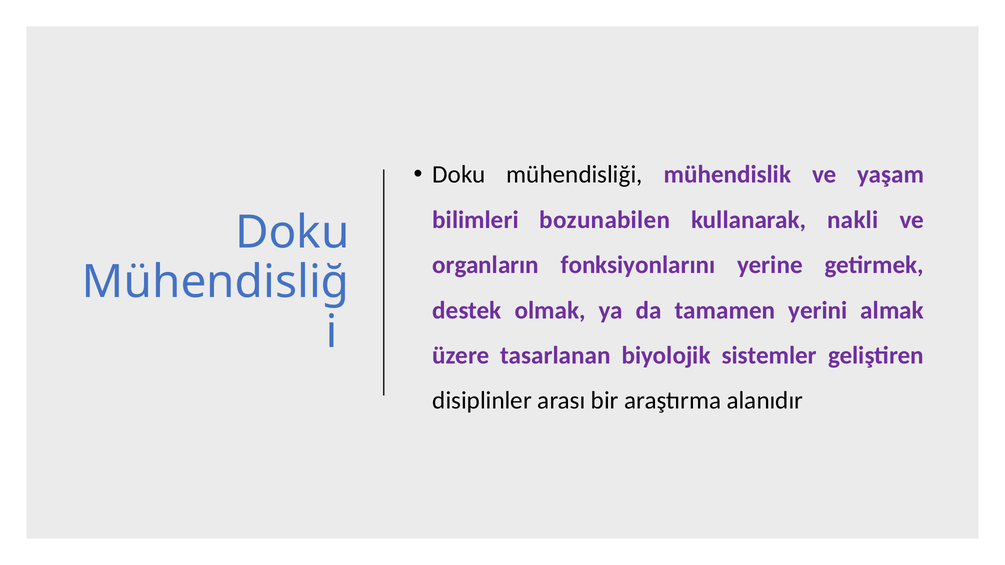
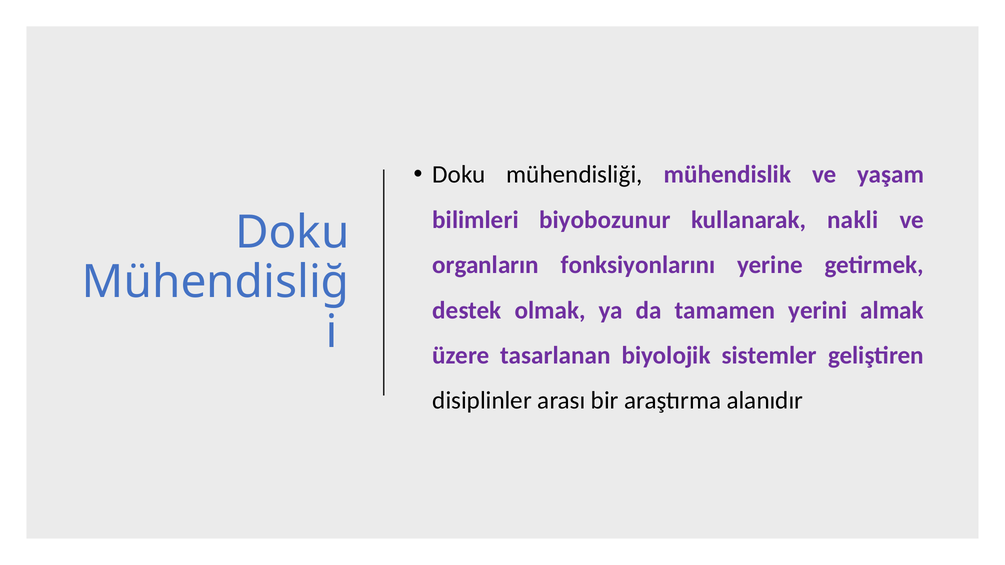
bozunabilen: bozunabilen -> biyobozunur (605, 220)
